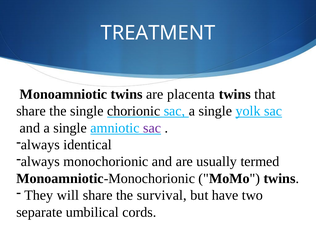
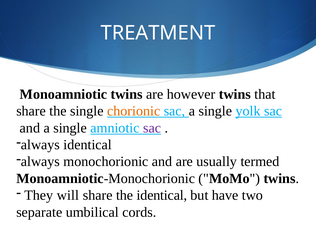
placenta: placenta -> however (191, 94)
chorionic colour: black -> orange (134, 111)
the survival: survival -> identical (162, 195)
